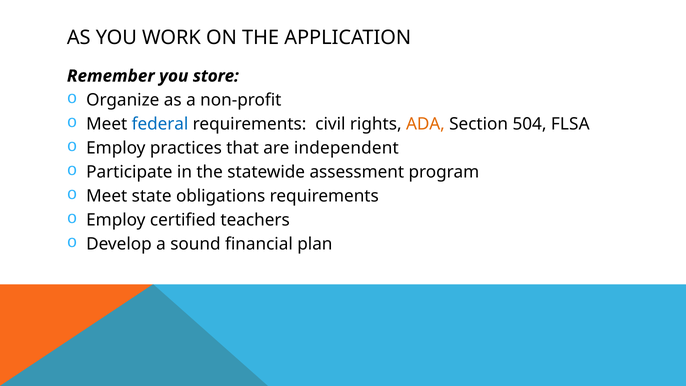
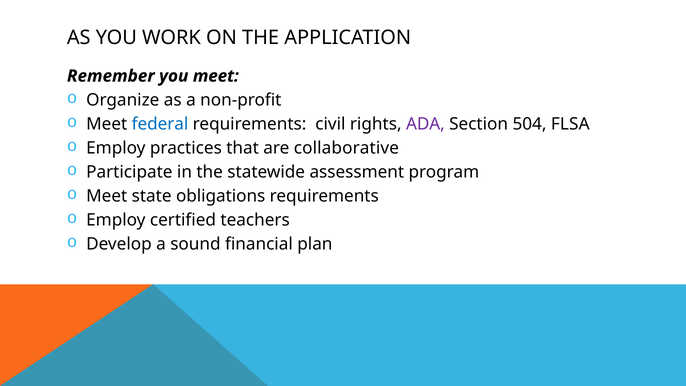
you store: store -> meet (216, 76)
ADA colour: orange -> purple (425, 124)
independent: independent -> collaborative (346, 148)
